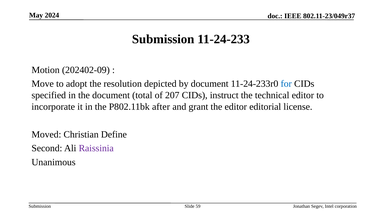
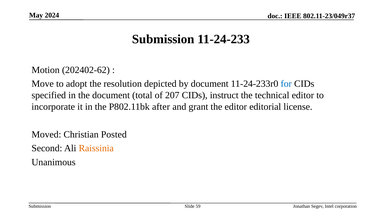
202402-09: 202402-09 -> 202402-62 (86, 70)
Define: Define -> Posted (114, 134)
Raissinia colour: purple -> orange (96, 148)
